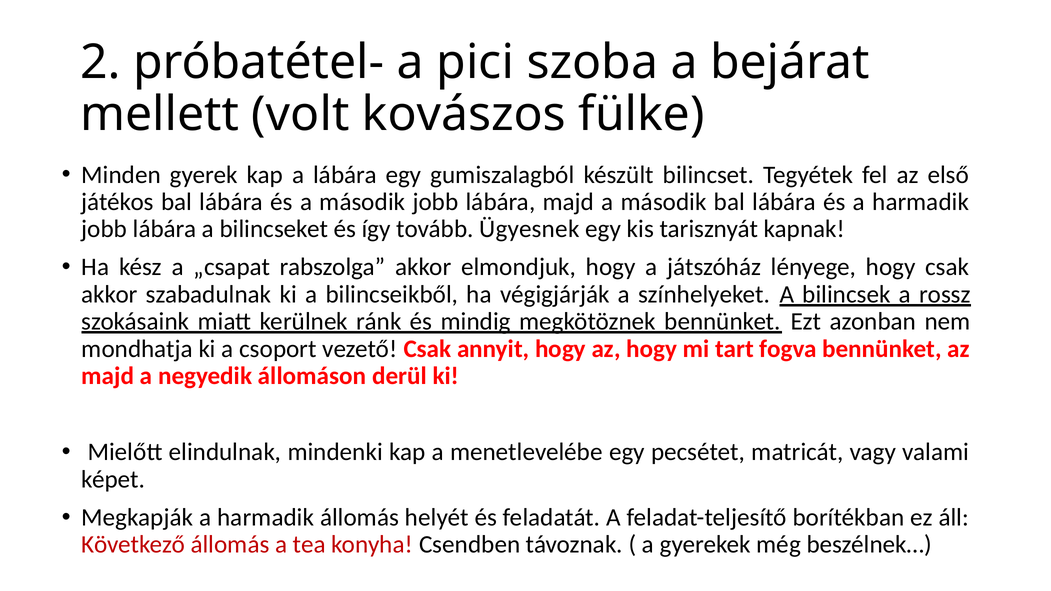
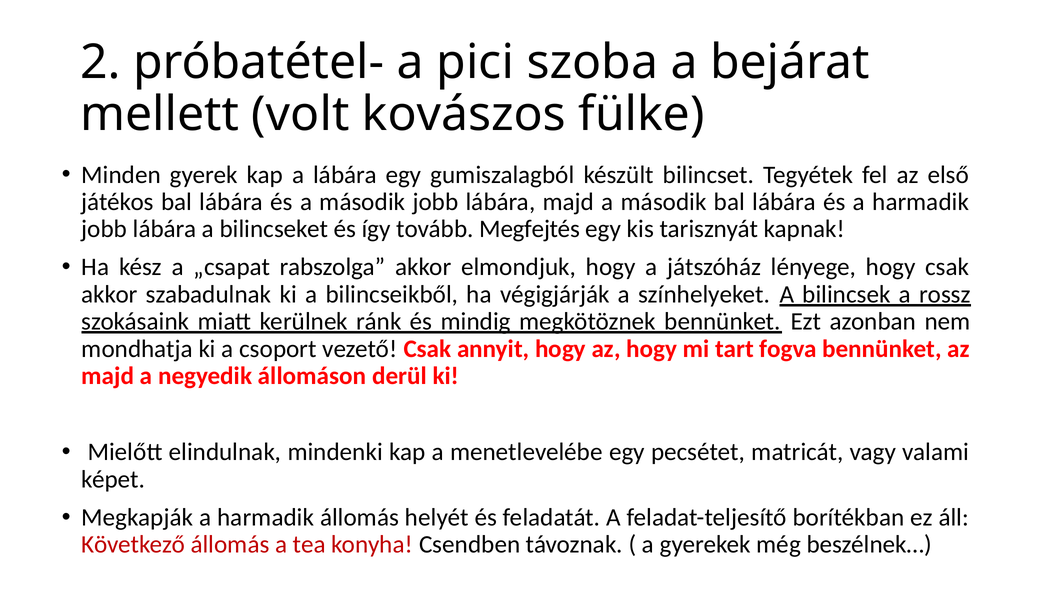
Ügyesnek: Ügyesnek -> Megfejtés (530, 229)
